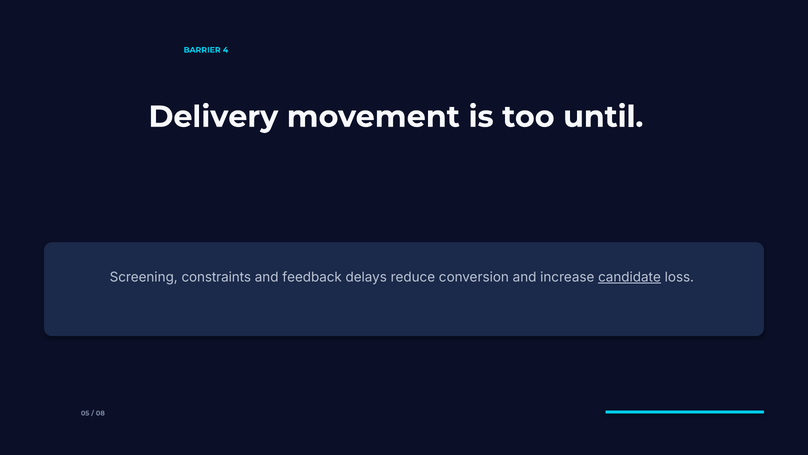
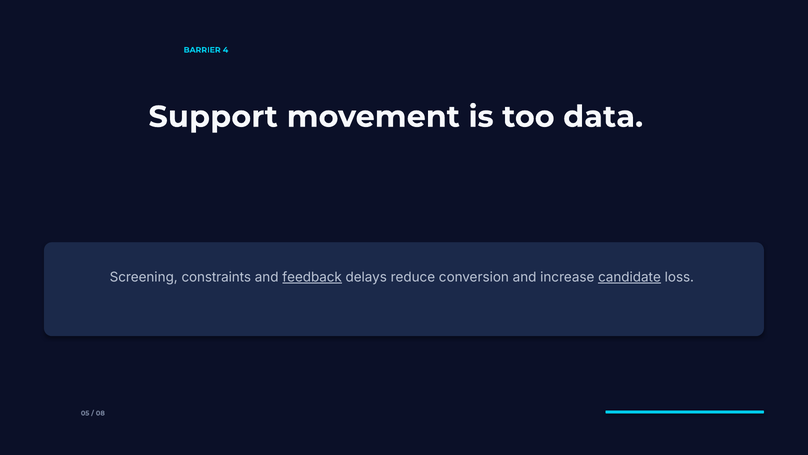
Delivery: Delivery -> Support (213, 117)
until: until -> data (603, 117)
feedback underline: none -> present (312, 277)
